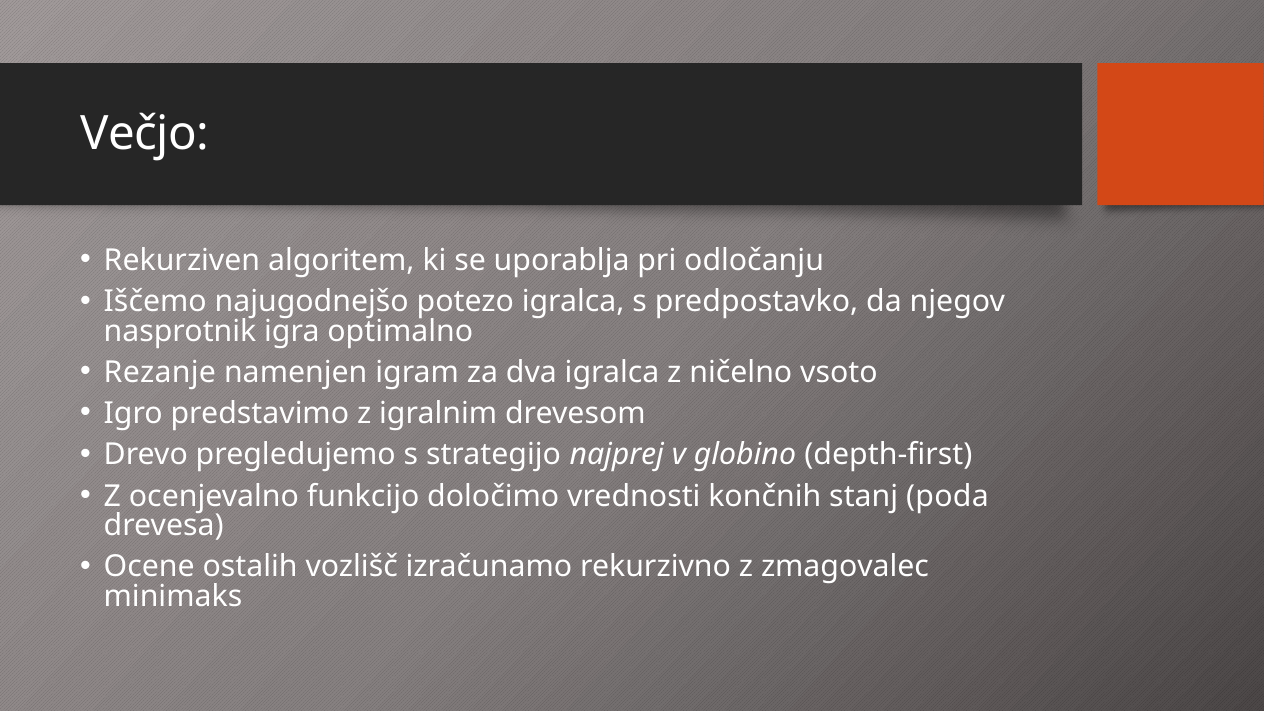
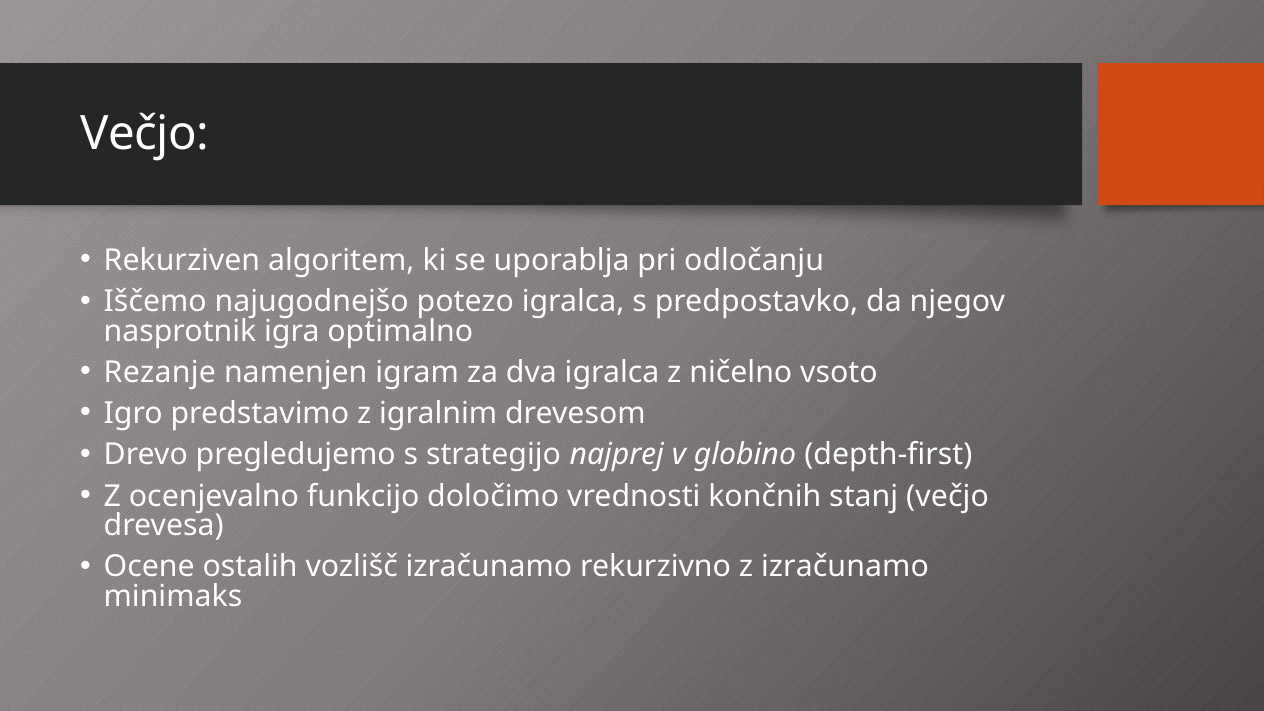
stanj poda: poda -> večjo (948, 496)
z zmagovalec: zmagovalec -> izračunamo (845, 567)
